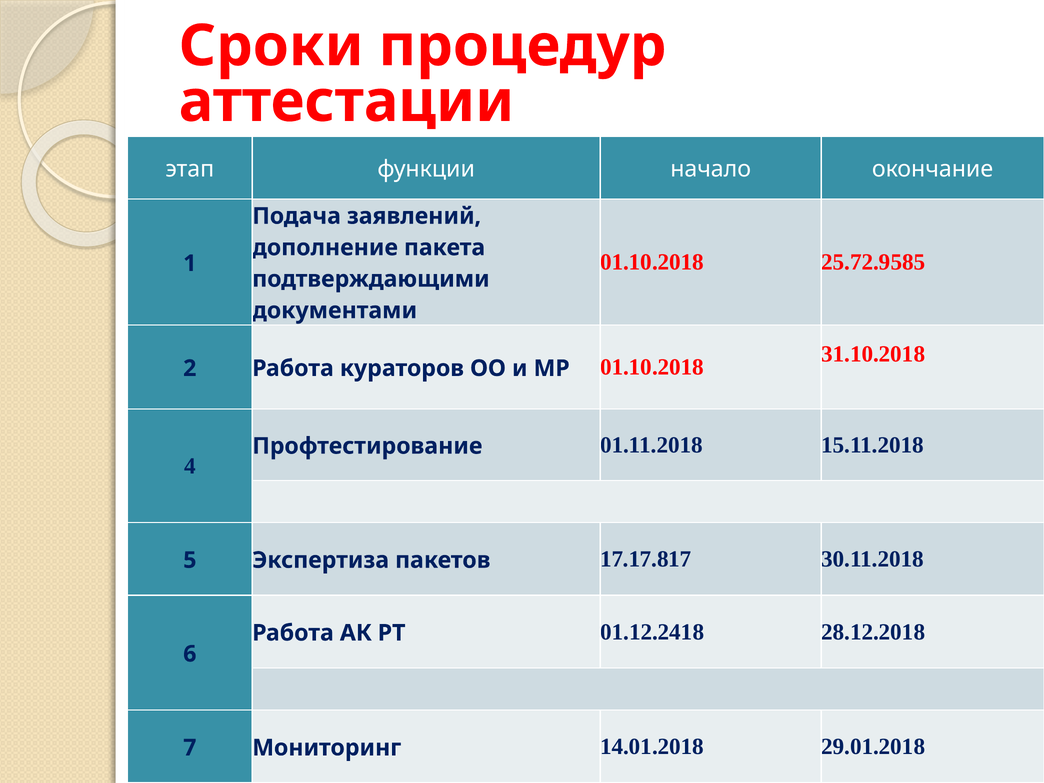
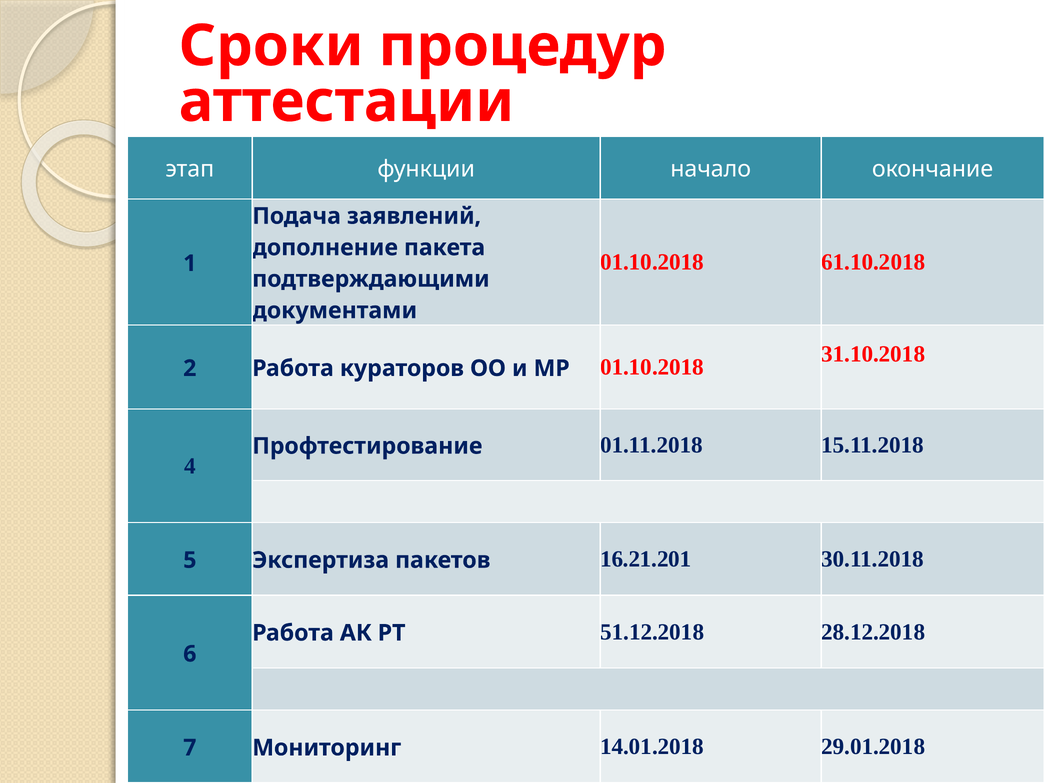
25.72.9585: 25.72.9585 -> 61.10.2018 (873, 262)
17.17.817: 17.17.817 -> 16.21.201 (646, 559)
01.12.2418: 01.12.2418 -> 51.12.2018 (652, 632)
